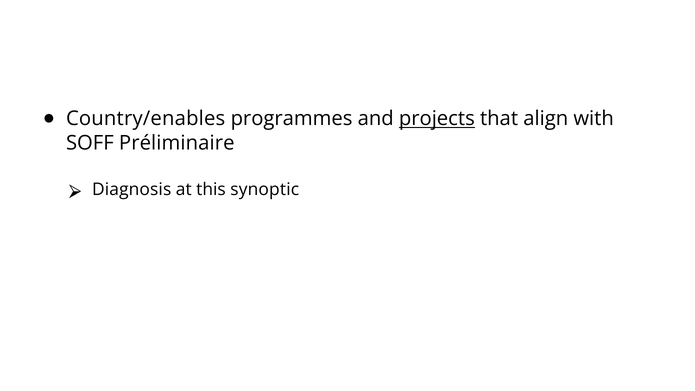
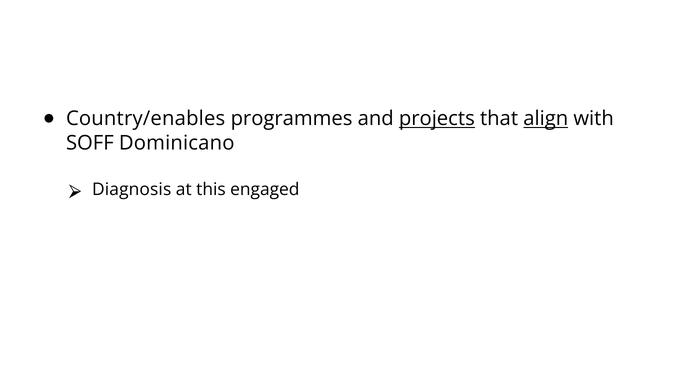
align underline: none -> present (546, 119)
Préliminaire: Préliminaire -> Dominicano (177, 143)
synoptic: synoptic -> engaged (265, 190)
